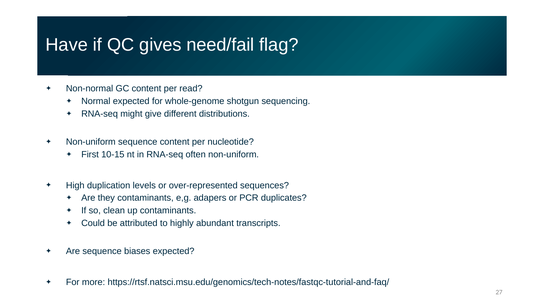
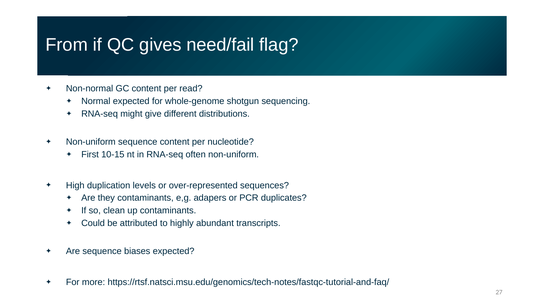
Have: Have -> From (67, 45)
